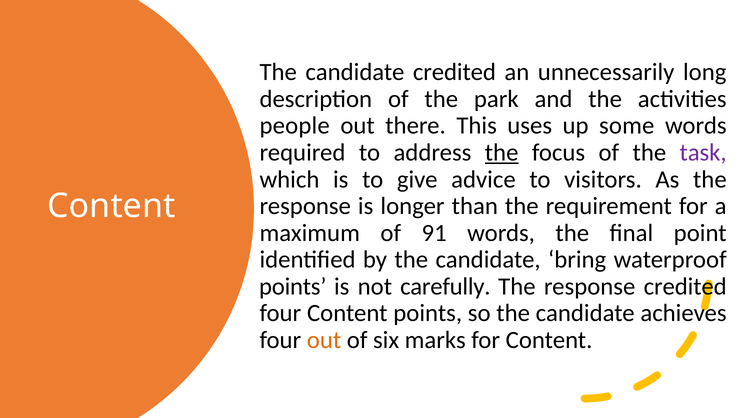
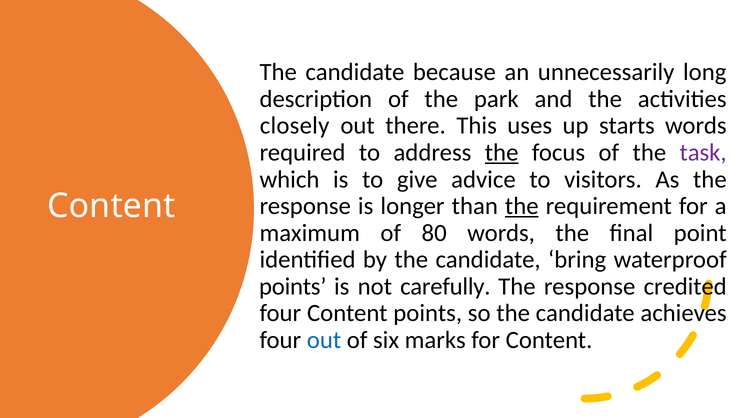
candidate credited: credited -> because (454, 72)
people: people -> closely (295, 126)
some: some -> starts (627, 126)
the underline: none -> present (522, 206)
91: 91 -> 80 (434, 233)
out colour: orange -> blue (324, 340)
